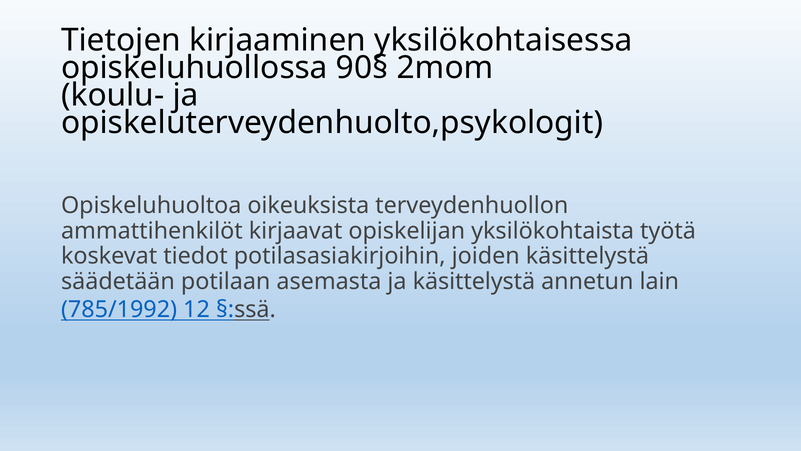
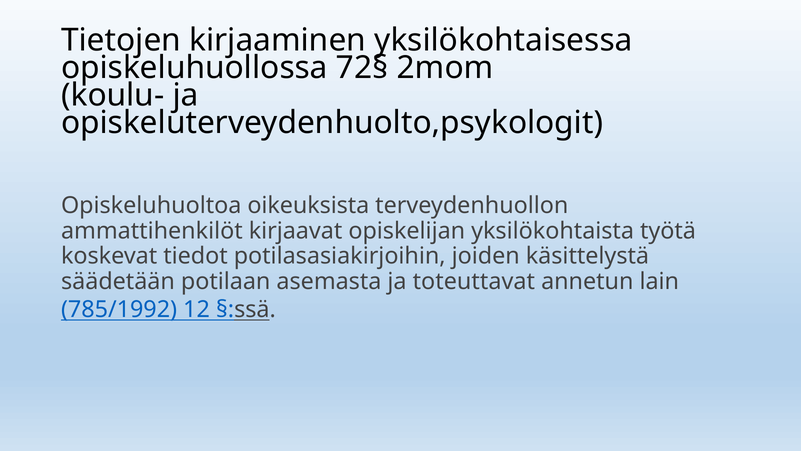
90§: 90§ -> 72§ (362, 68)
ja käsittelystä: käsittelystä -> toteuttavat (474, 281)
